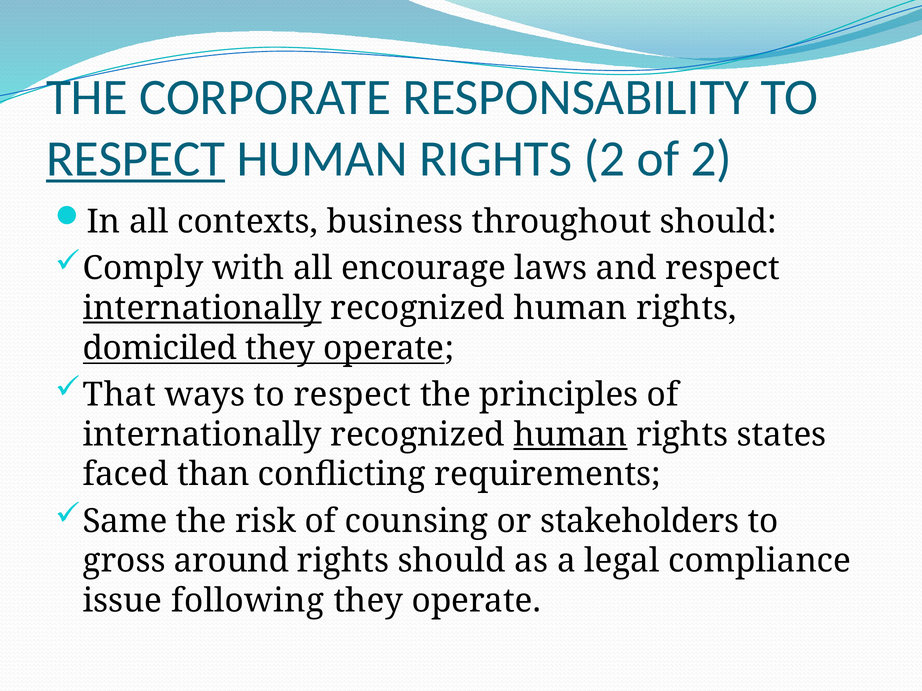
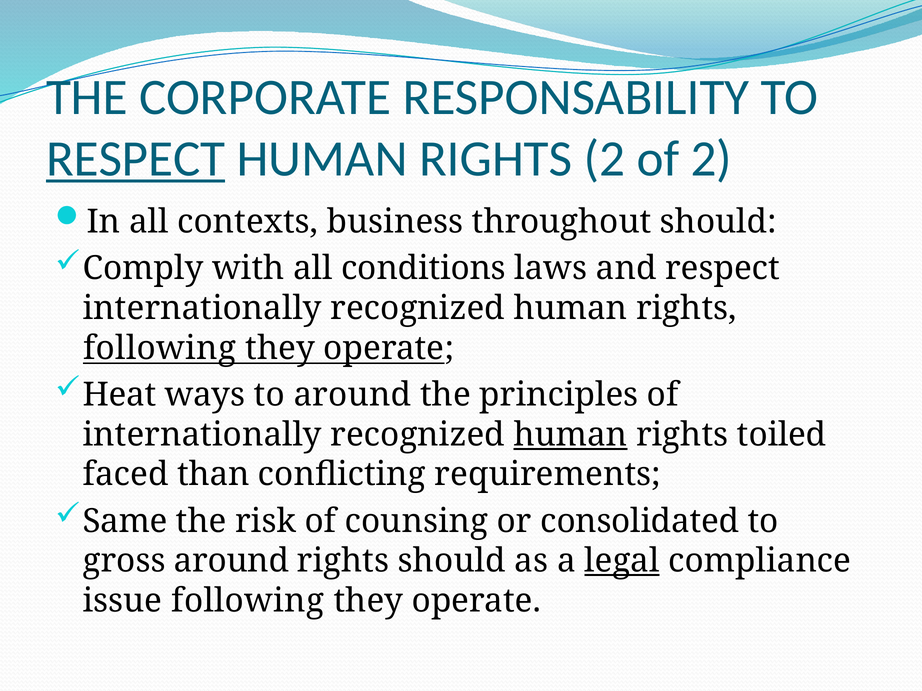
encourage: encourage -> conditions (424, 269)
internationally underline: present -> none (202, 308)
domiciled: domiciled -> following (160, 348)
That: That -> Heat (120, 395)
ways to respect: respect -> around (352, 395)
states: states -> toiled (782, 435)
stakeholders: stakeholders -> consolidated (640, 521)
legal underline: none -> present (622, 561)
